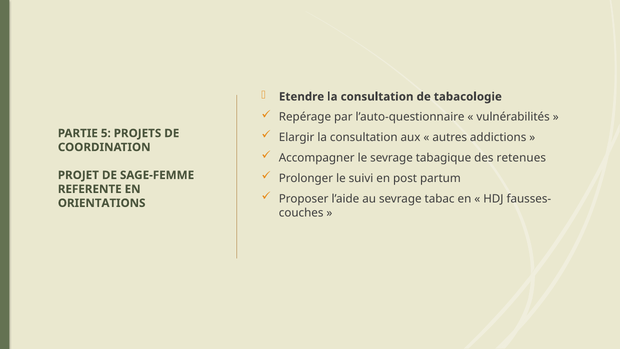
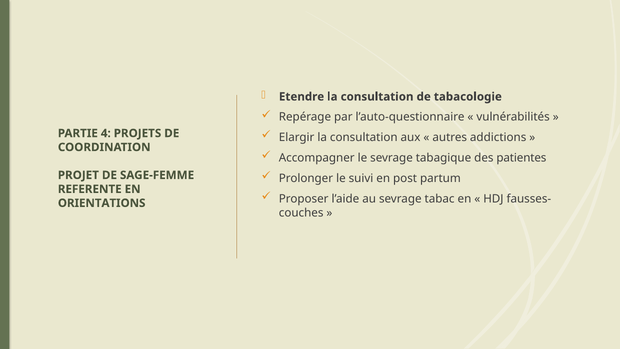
5: 5 -> 4 (106, 133)
retenues: retenues -> patientes (521, 158)
